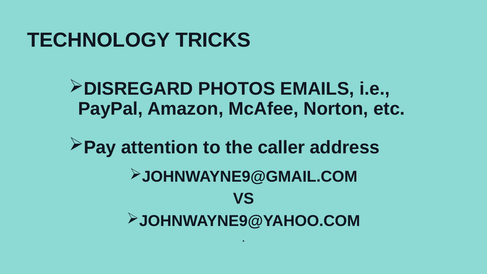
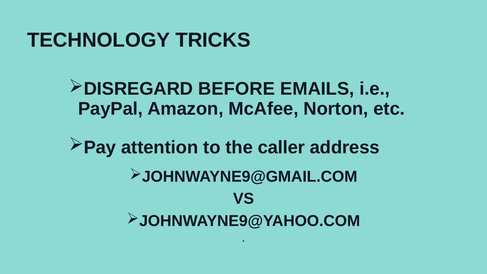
PHOTOS: PHOTOS -> BEFORE (237, 89)
